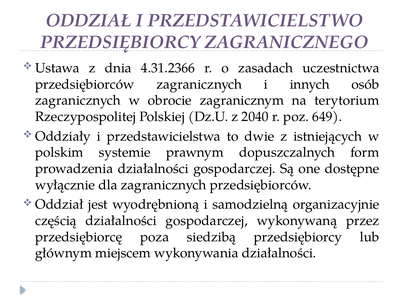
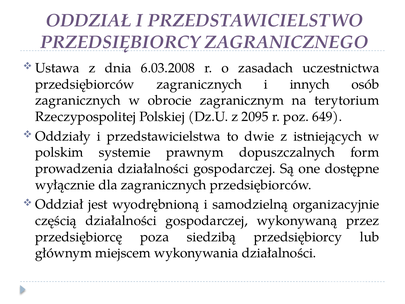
4.31.2366: 4.31.2366 -> 6.03.2008 (168, 68)
2040: 2040 -> 2095 (255, 117)
